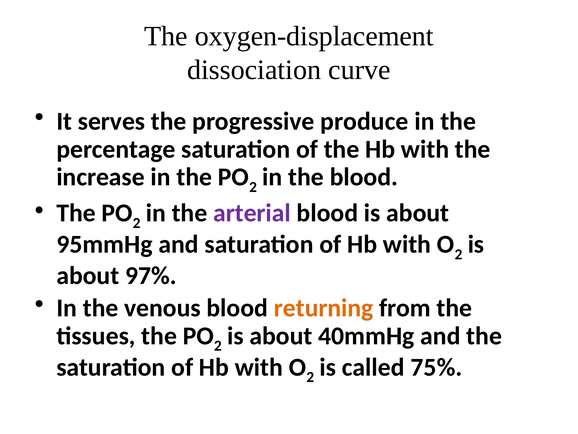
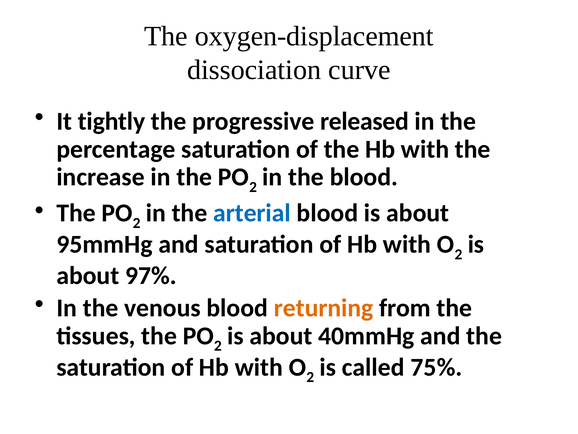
serves: serves -> tightly (112, 121)
produce: produce -> released (365, 121)
arterial colour: purple -> blue (252, 213)
